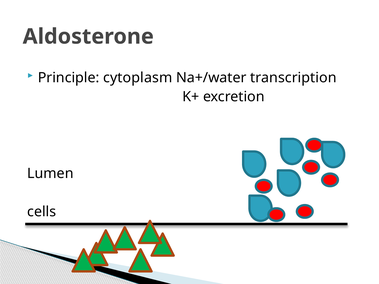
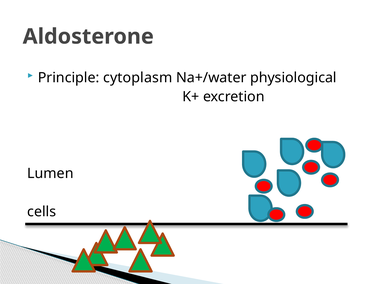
transcription: transcription -> physiological (293, 78)
